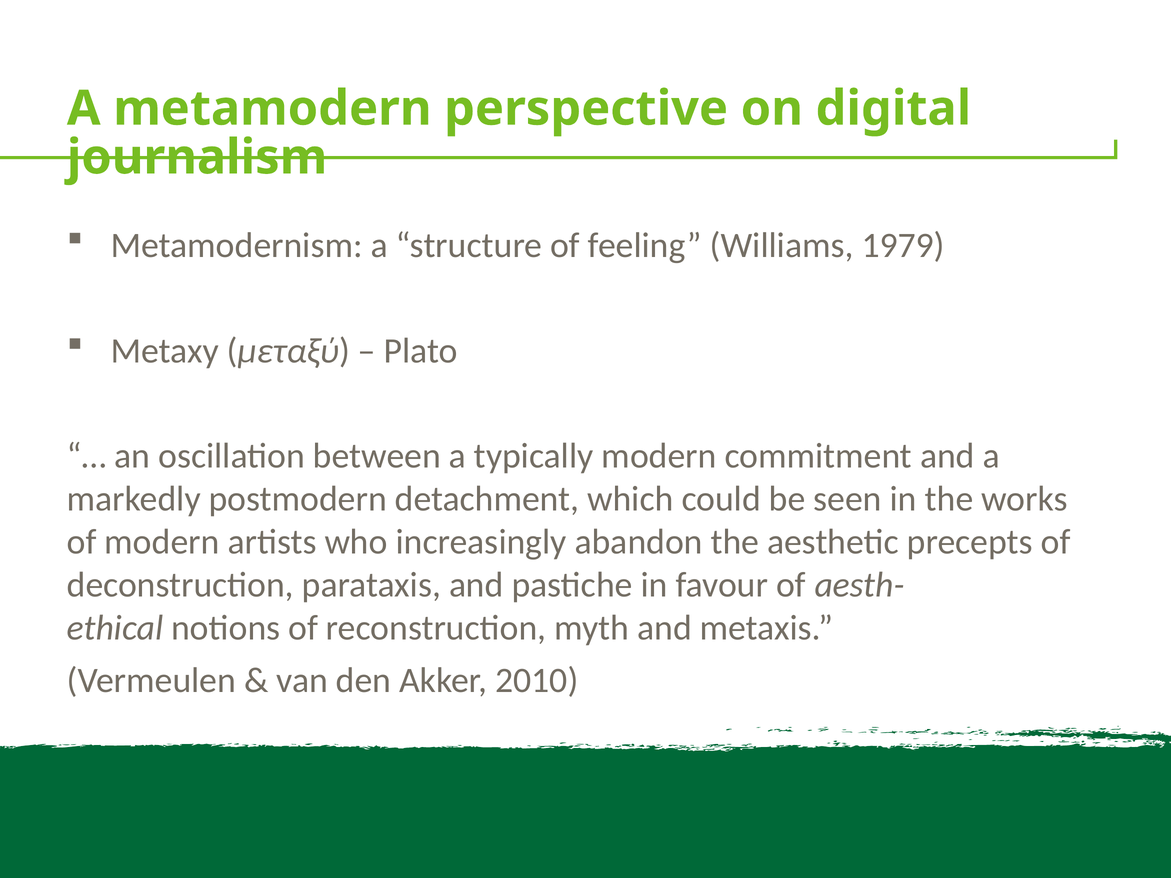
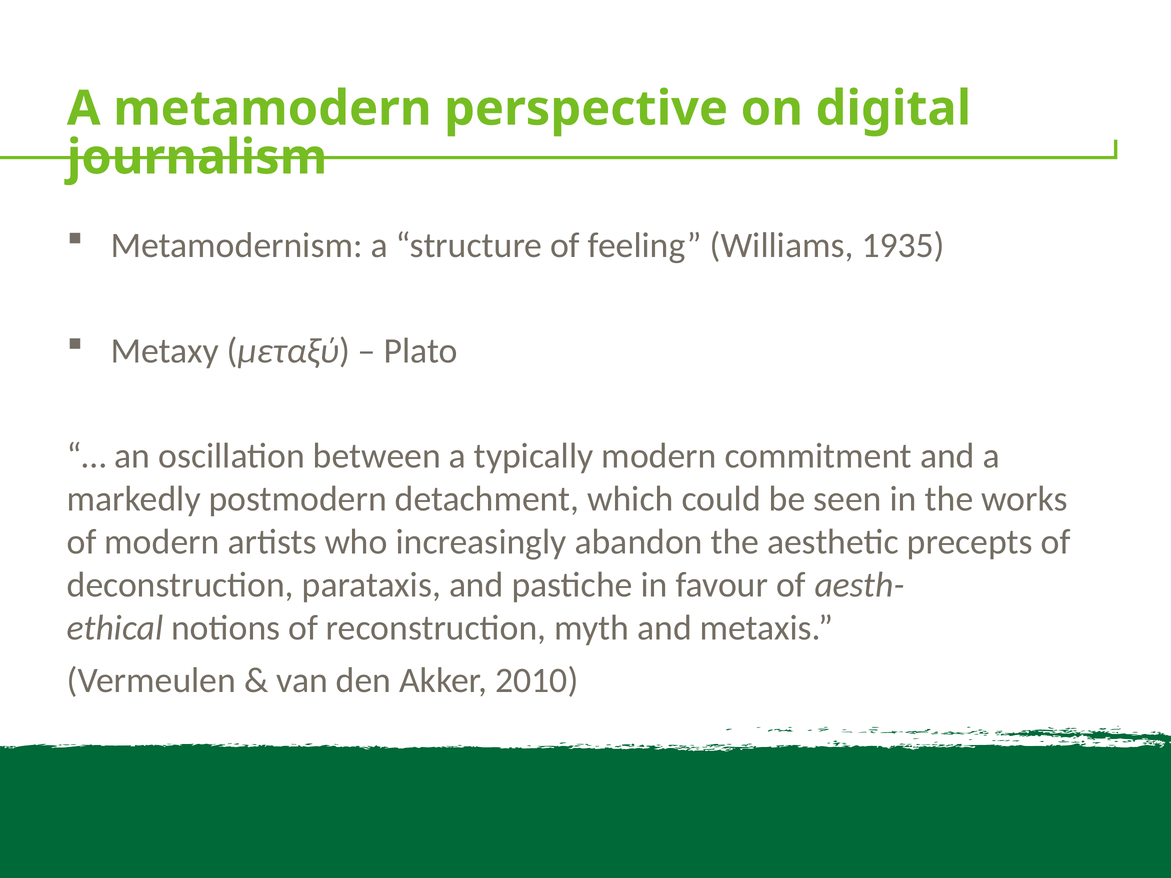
1979: 1979 -> 1935 (903, 246)
